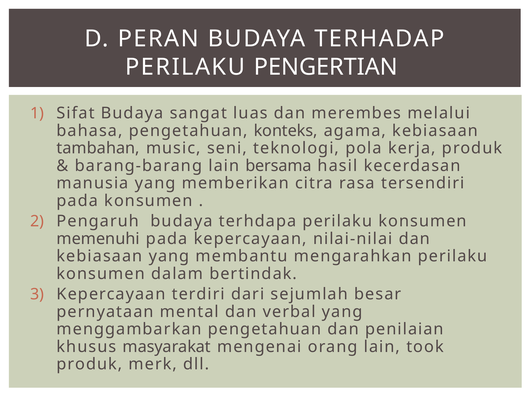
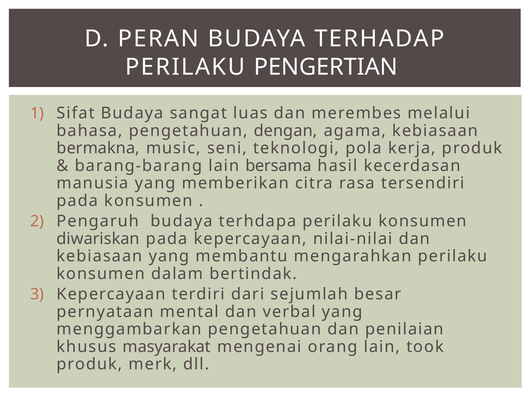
konteks: konteks -> dengan (285, 131)
tambahan: tambahan -> bermakna (98, 148)
memenuhi: memenuhi -> diwariskan (98, 239)
